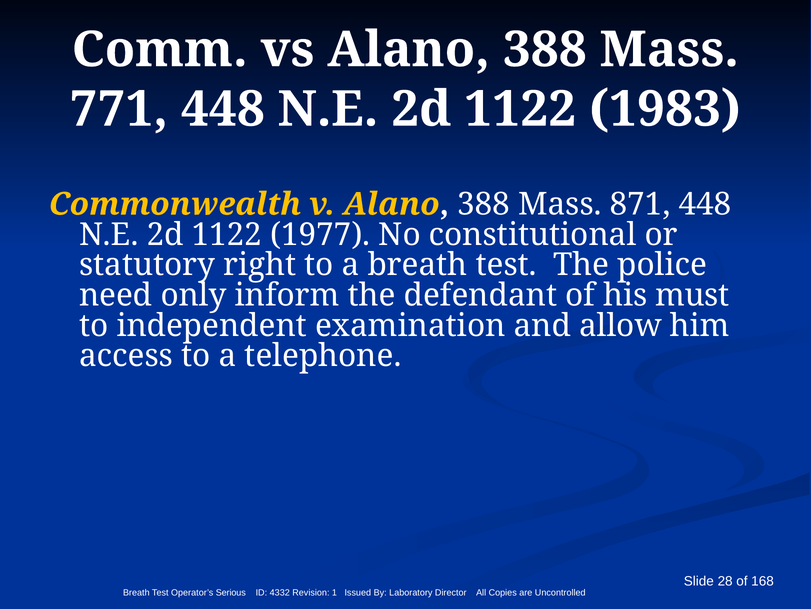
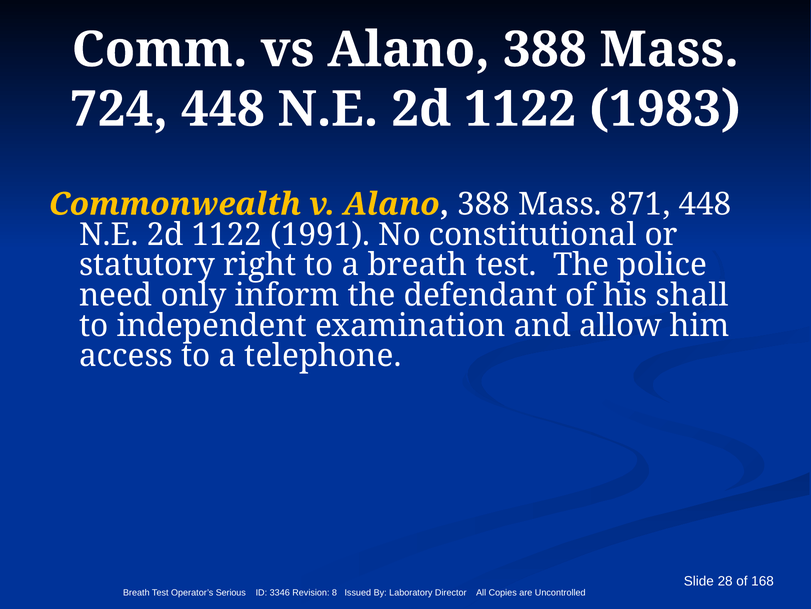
771: 771 -> 724 (119, 109)
1977: 1977 -> 1991 (320, 234)
must: must -> shall (692, 295)
4332: 4332 -> 3346 (280, 592)
1: 1 -> 8 (334, 592)
